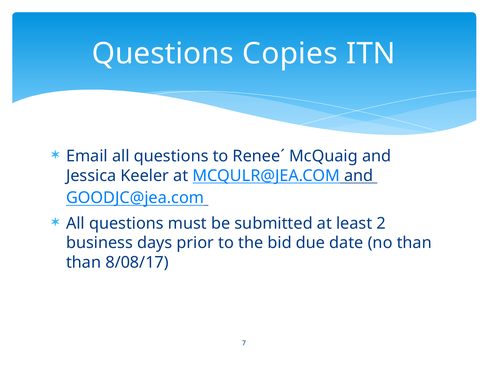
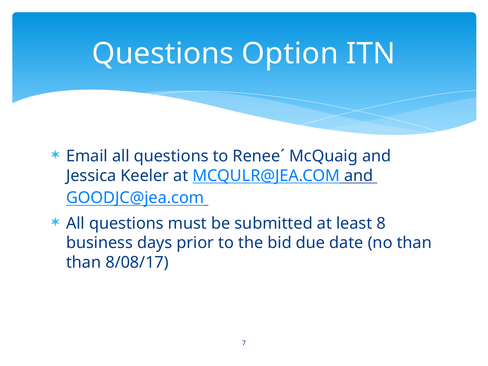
Copies: Copies -> Option (290, 54)
2: 2 -> 8 (381, 223)
